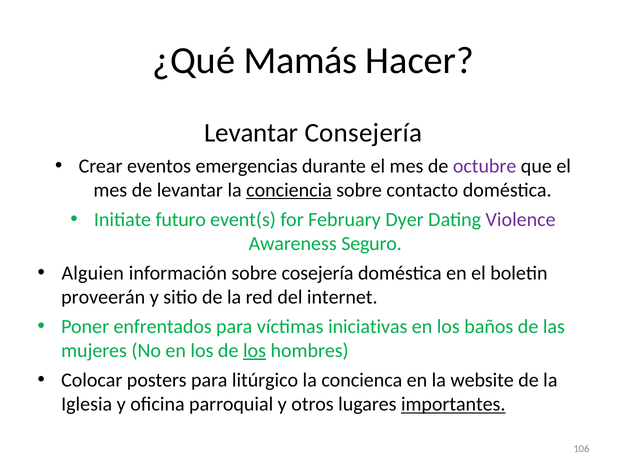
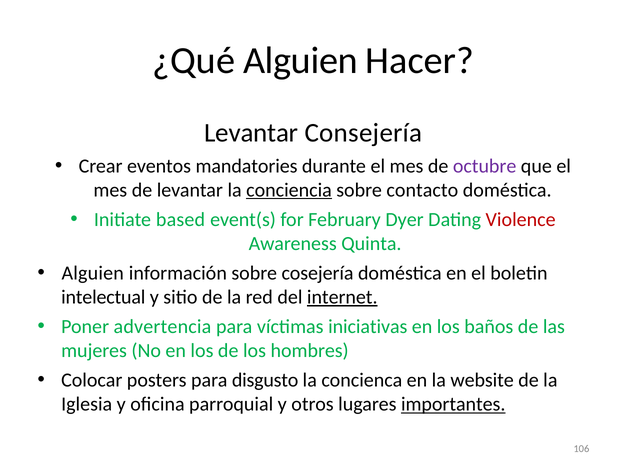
¿Qué Mamás: Mamás -> Alguien (300, 61)
emergencias: emergencias -> mandatories (247, 166)
futuro: futuro -> based (181, 220)
Violence colour: purple -> red (521, 220)
Seguro: Seguro -> Quinta (371, 244)
proveerán: proveerán -> intelectual (103, 297)
internet underline: none -> present (342, 297)
enfrentados: enfrentados -> advertencia (162, 327)
los underline: present -> none (254, 351)
litúrgico: litúrgico -> disgusto (265, 380)
